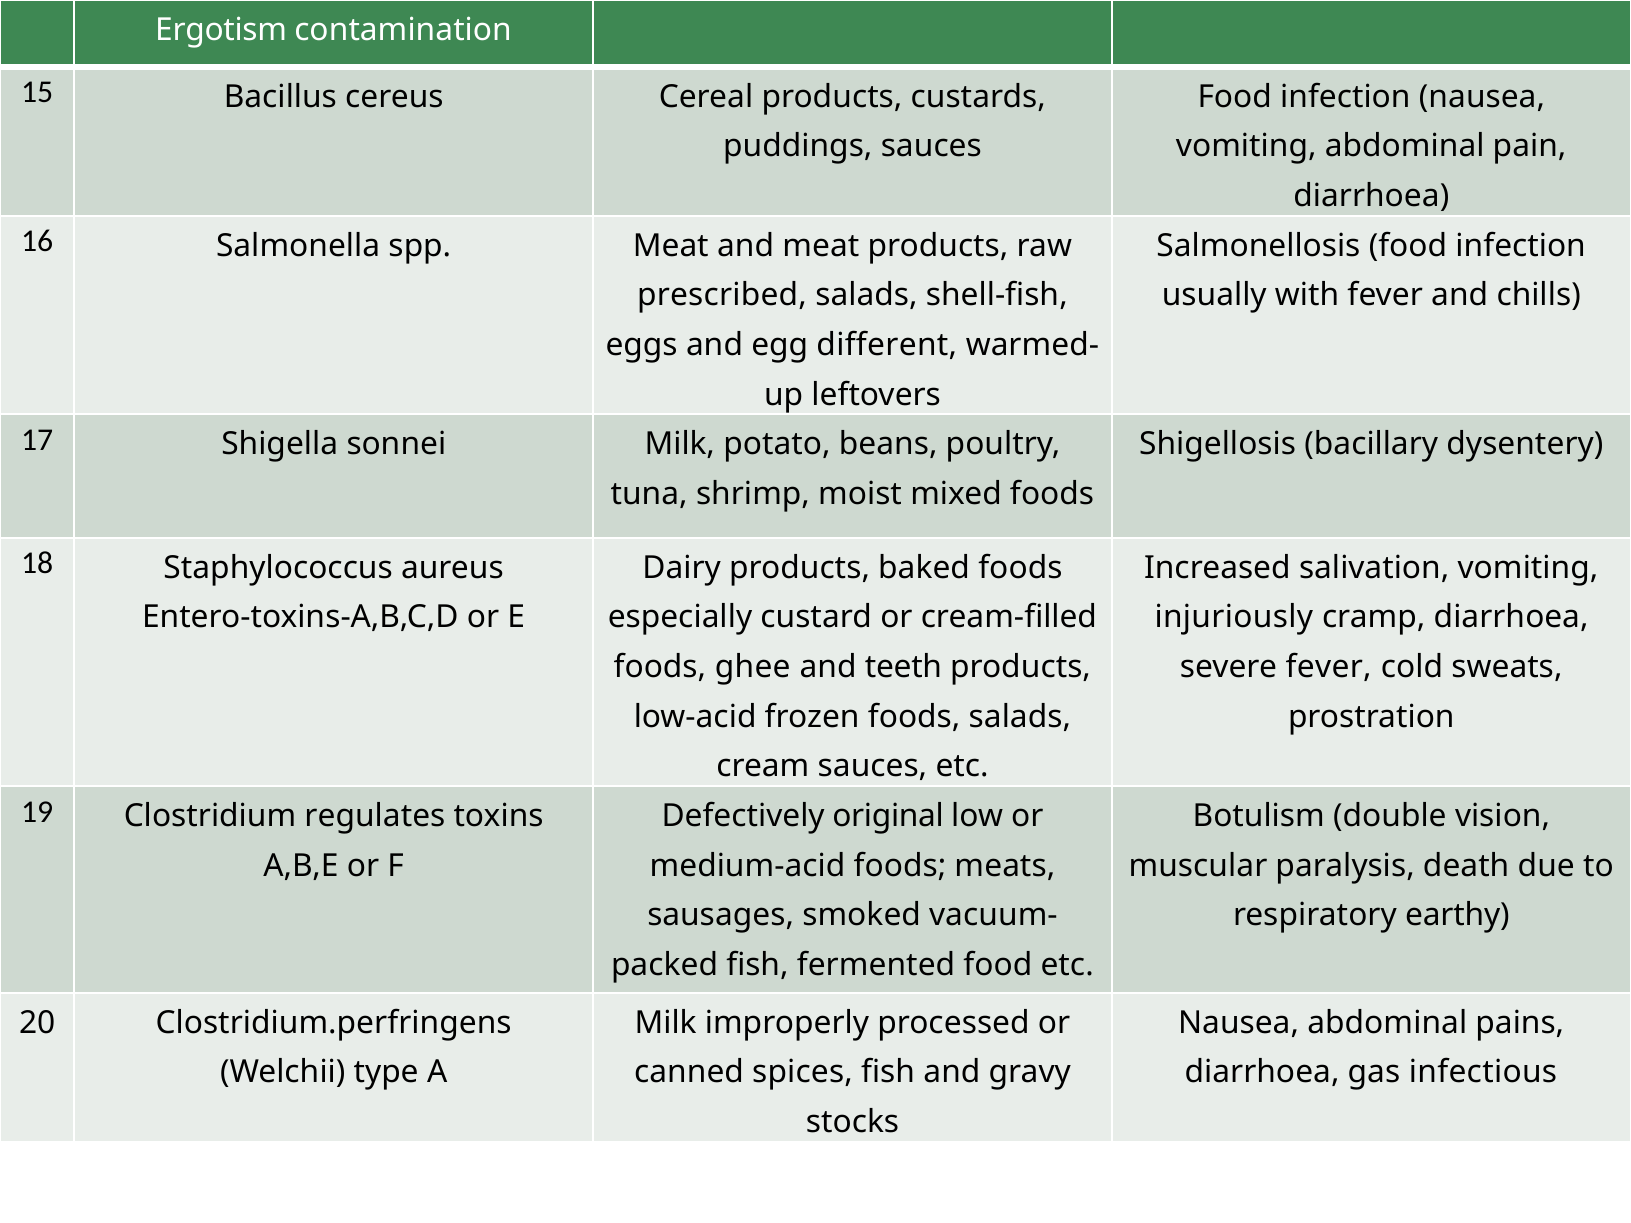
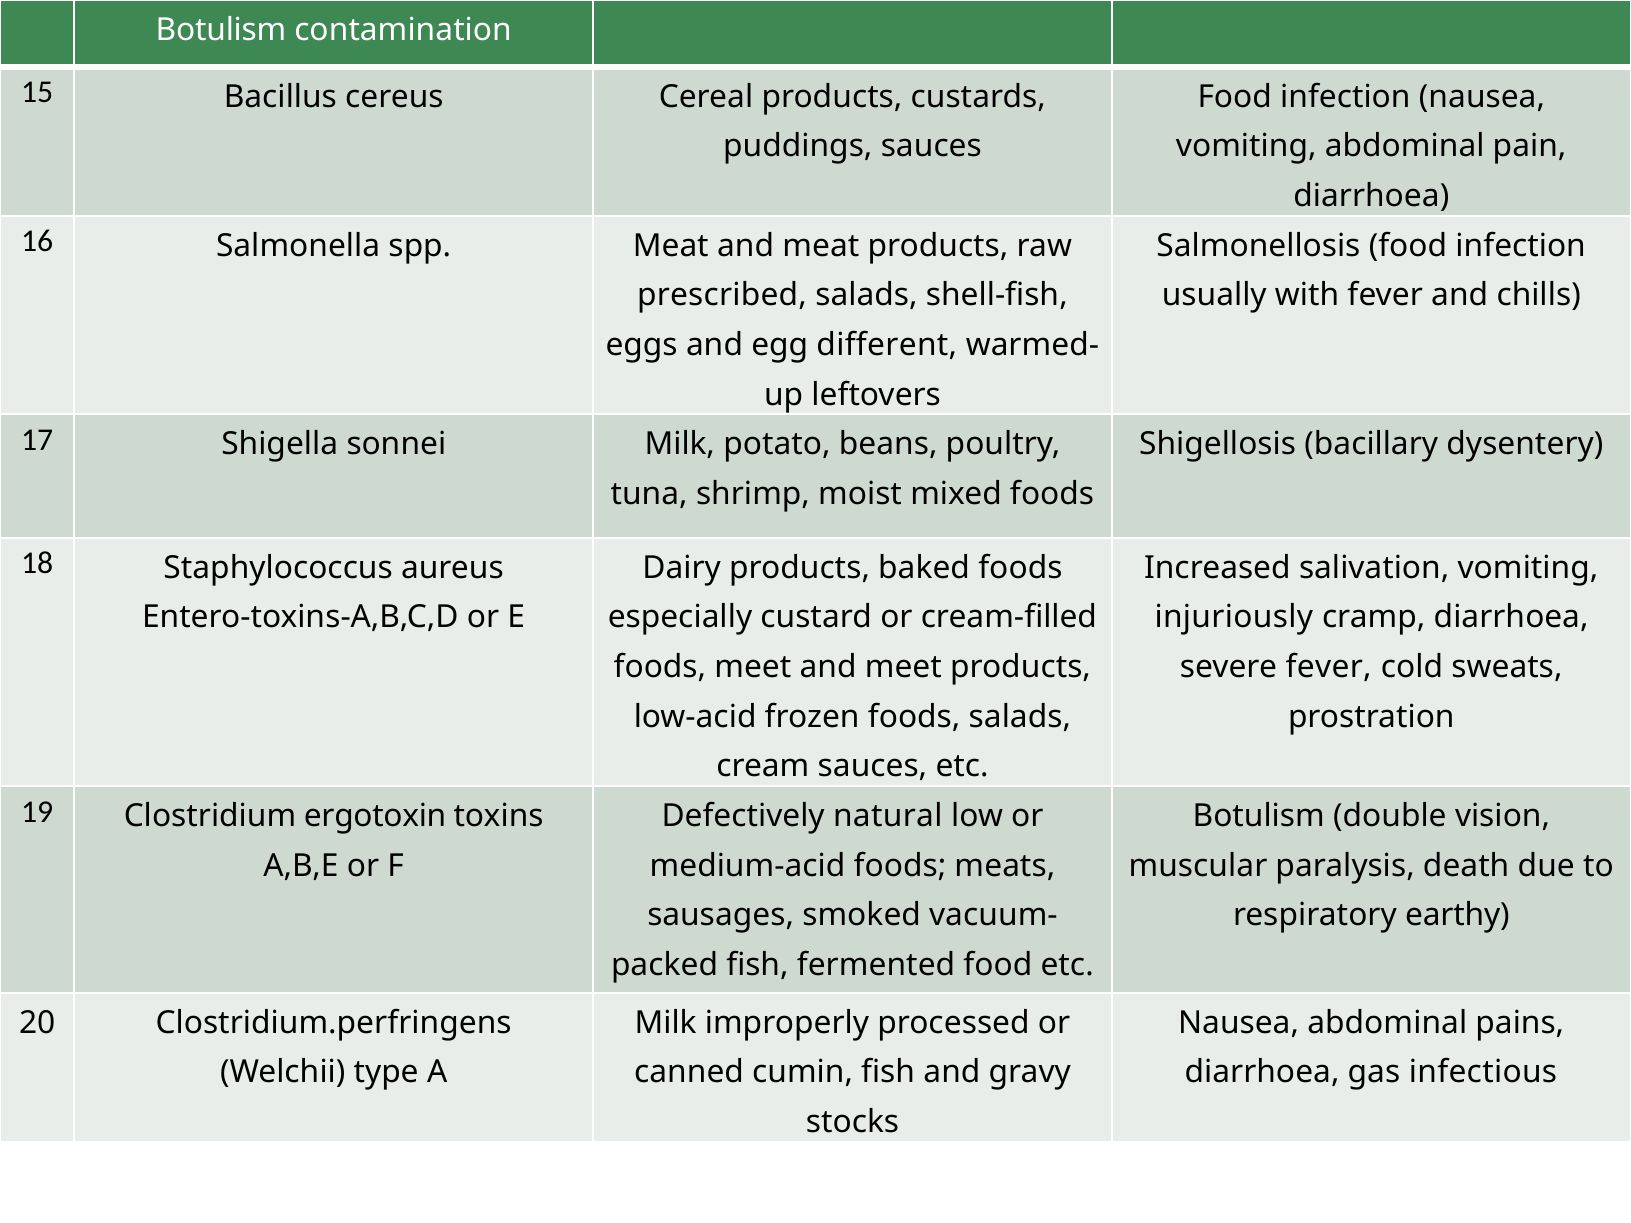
Ergotism: Ergotism -> Botulism (221, 30)
foods ghee: ghee -> meet (753, 667)
and teeth: teeth -> meet (903, 667)
regulates: regulates -> ergotoxin (375, 816)
original: original -> natural (888, 816)
spices: spices -> cumin (803, 1073)
